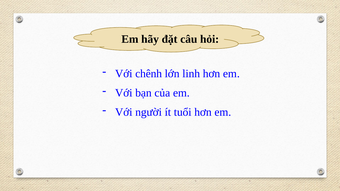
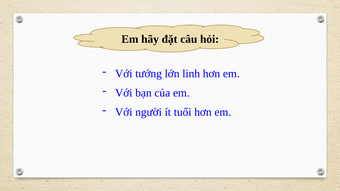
chênh: chênh -> tướng (149, 74)
